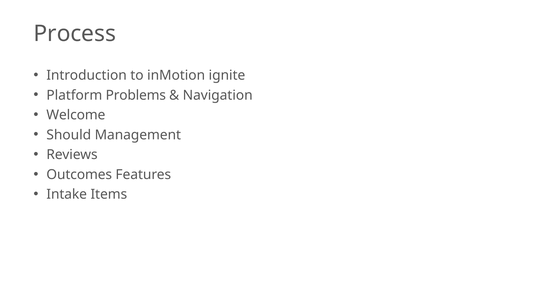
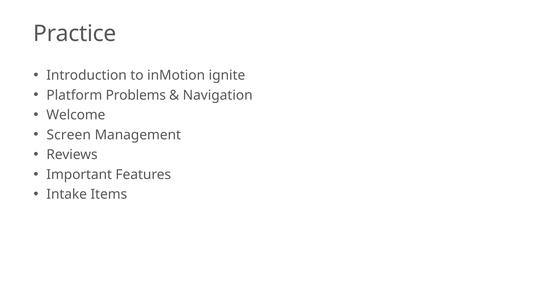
Process: Process -> Practice (75, 34)
Should: Should -> Screen (69, 135)
Outcomes: Outcomes -> Important (79, 175)
